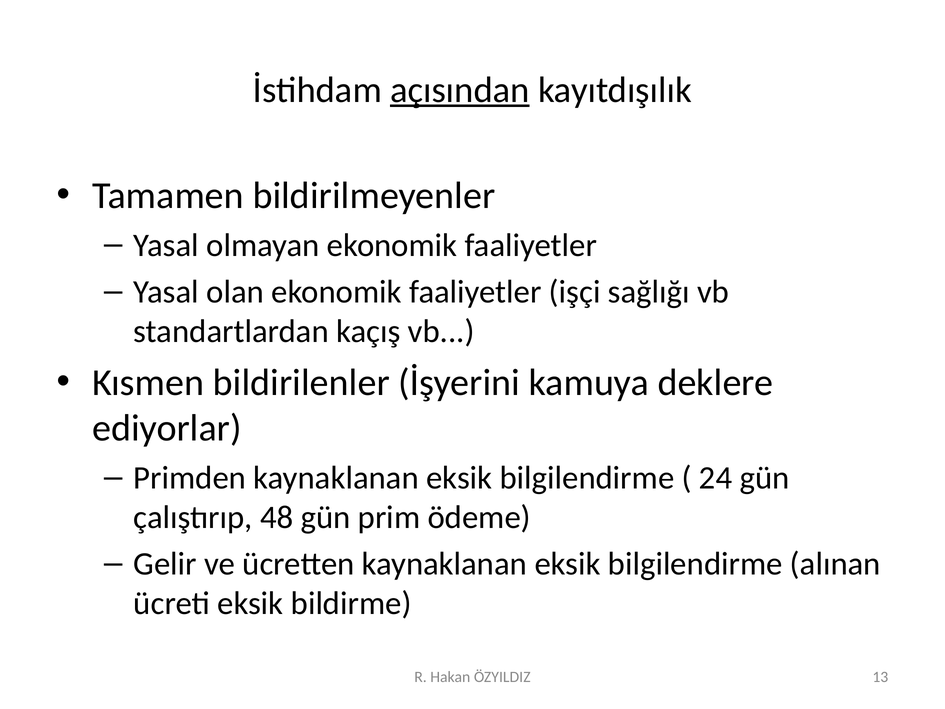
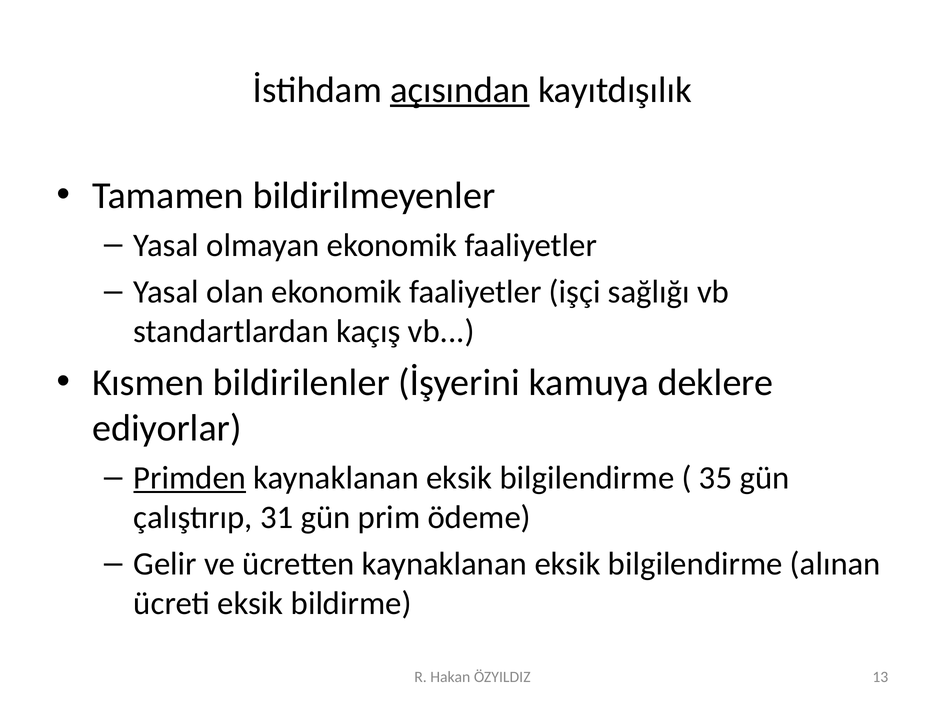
Primden underline: none -> present (190, 478)
24: 24 -> 35 (716, 478)
48: 48 -> 31 (277, 517)
